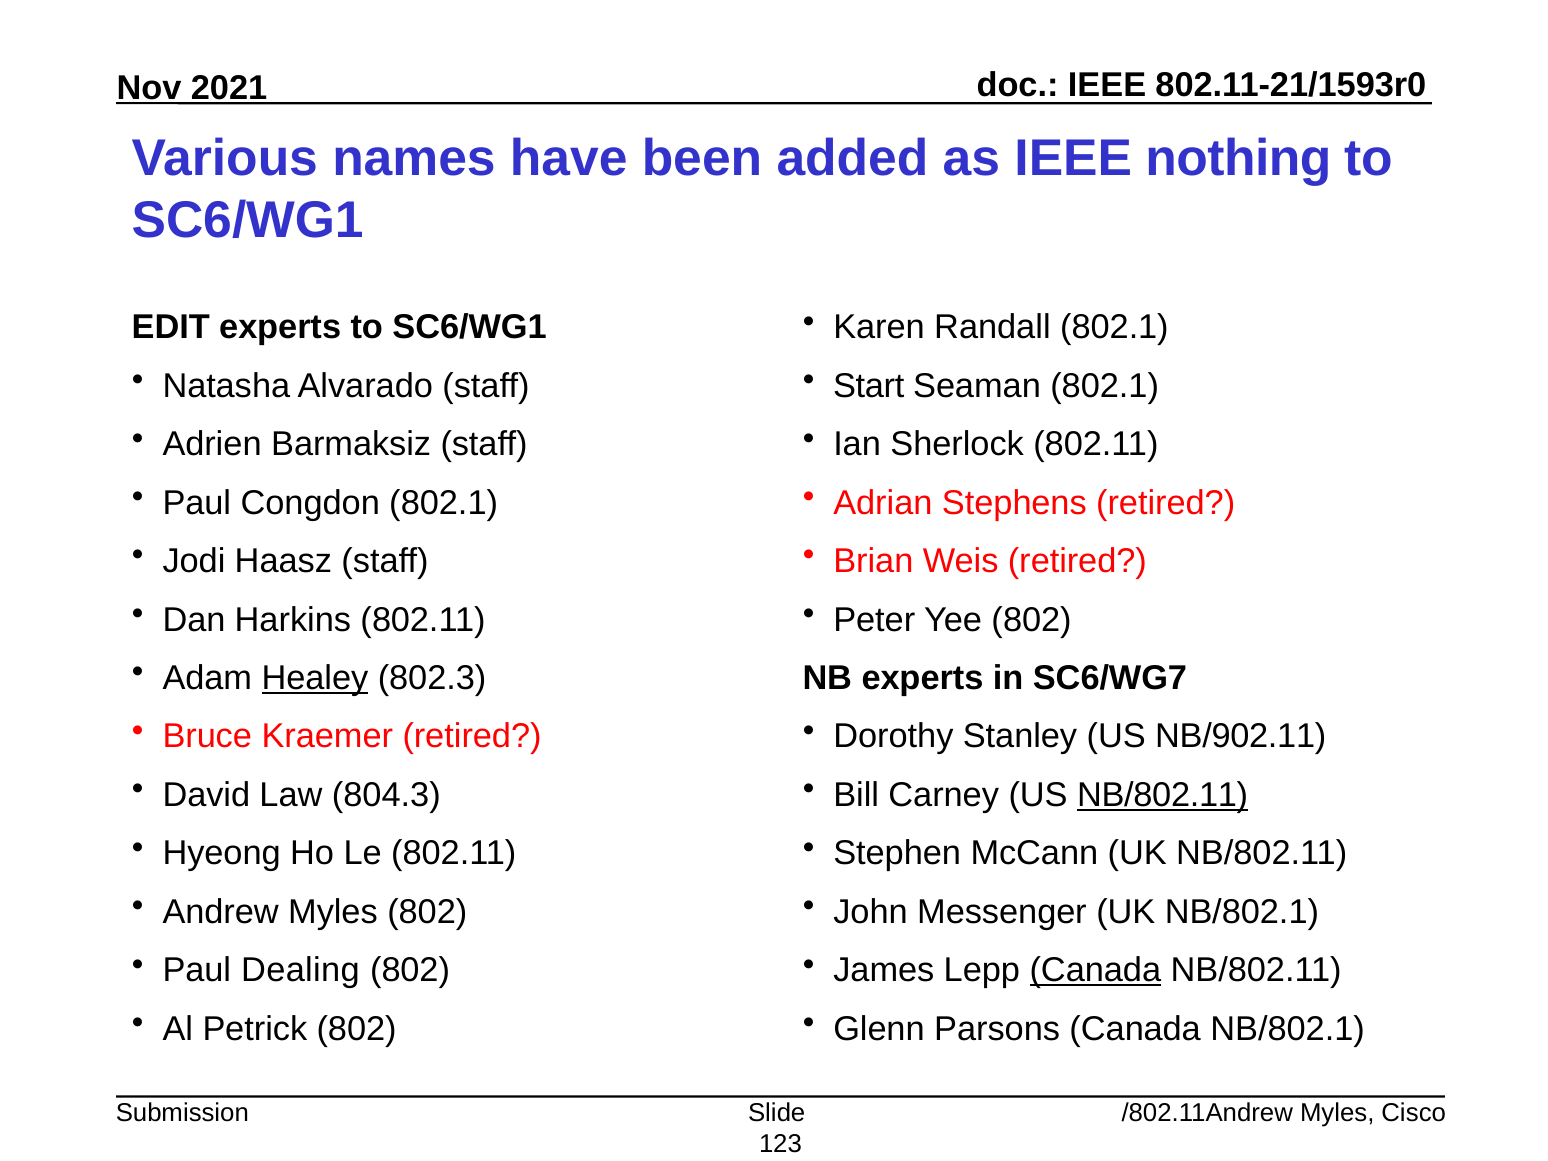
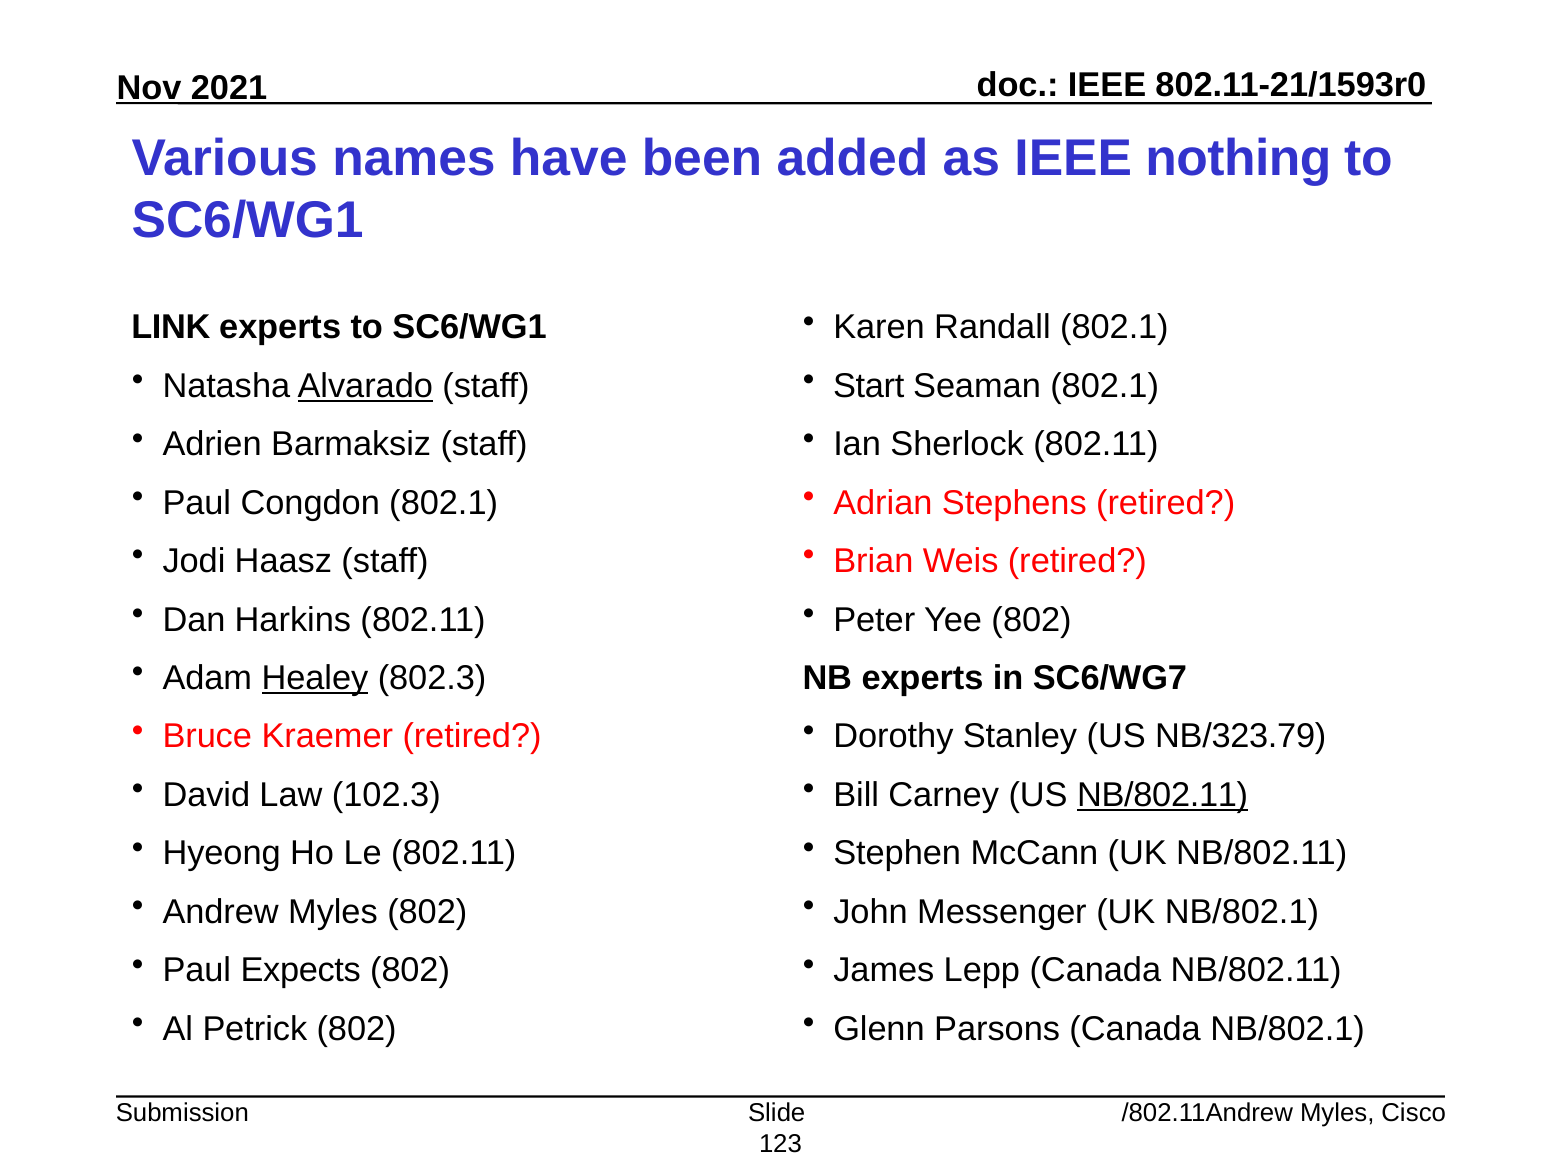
EDIT: EDIT -> LINK (171, 328)
Alvarado underline: none -> present (365, 386)
NB/902.11: NB/902.11 -> NB/323.79 (1241, 737)
804.3: 804.3 -> 102.3 (386, 795)
Dealing: Dealing -> Expects (301, 970)
Canada underline: present -> none (1095, 970)
